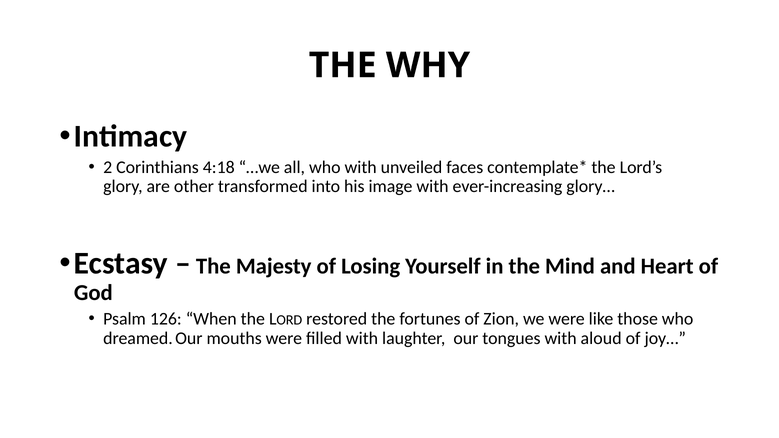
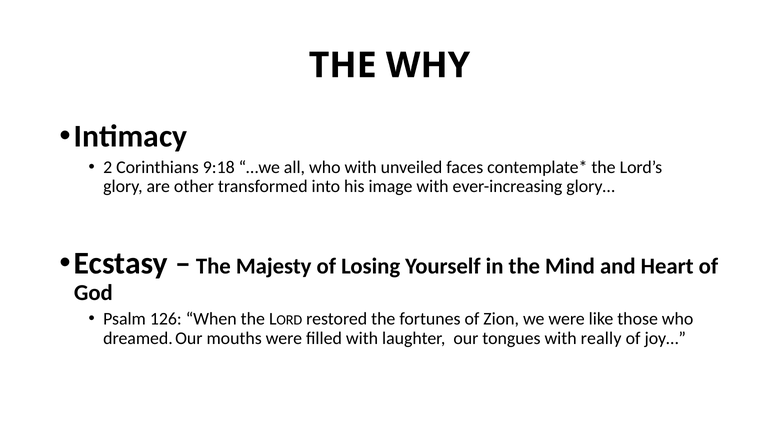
4:18: 4:18 -> 9:18 (219, 167)
aloud: aloud -> really (601, 338)
